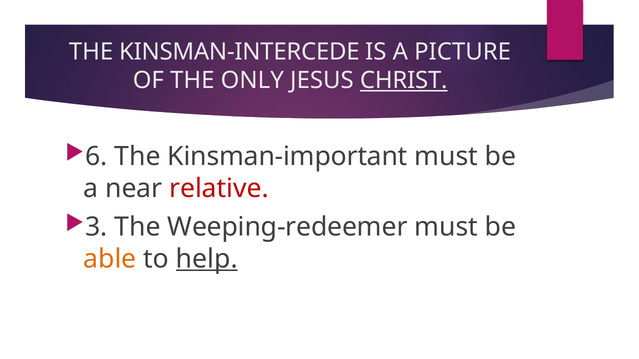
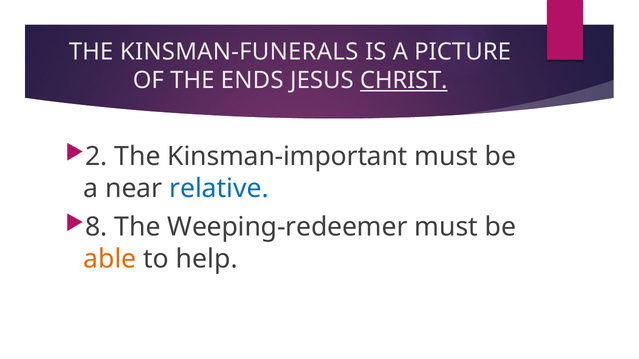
KINSMAN-INTERCEDE: KINSMAN-INTERCEDE -> KINSMAN-FUNERALS (239, 52)
ONLY: ONLY -> ENDS (252, 81)
6: 6 -> 2 (96, 157)
relative colour: red -> blue (219, 189)
3: 3 -> 8 (96, 227)
help underline: present -> none (207, 259)
